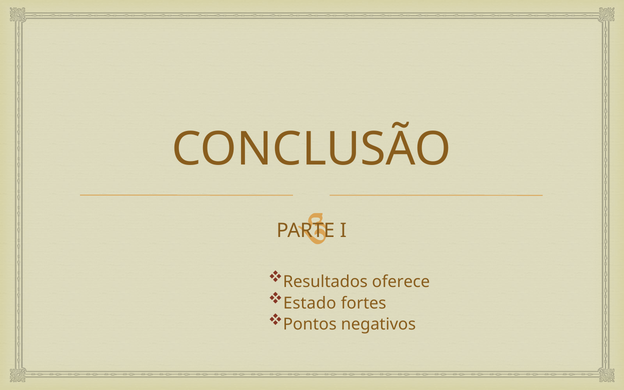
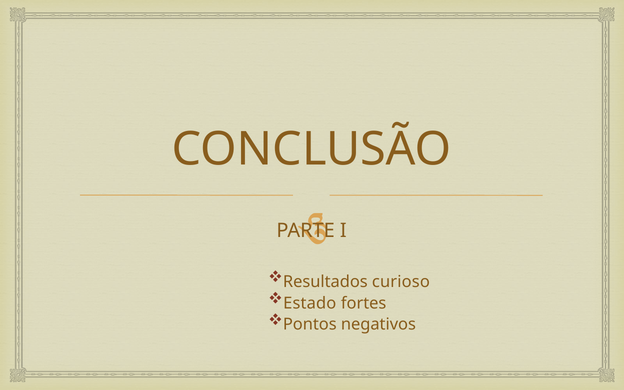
oferece: oferece -> curioso (401, 282)
